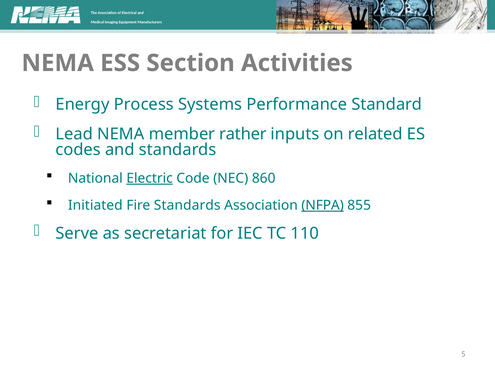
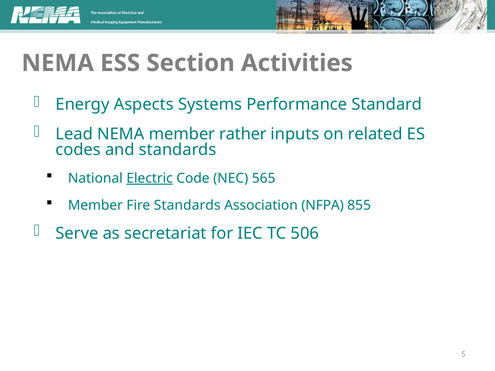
Process: Process -> Aspects (144, 105)
860: 860 -> 565 (264, 178)
Initiated: Initiated -> Member (95, 205)
NFPA underline: present -> none (323, 205)
110: 110 -> 506 (305, 233)
